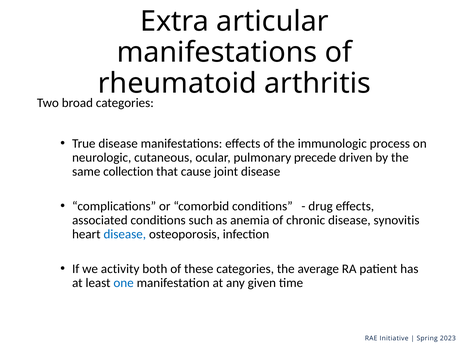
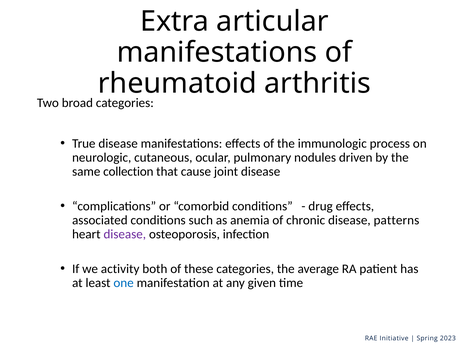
precede: precede -> nodules (315, 158)
synovitis: synovitis -> patterns (396, 221)
disease colour: blue -> purple (125, 235)
